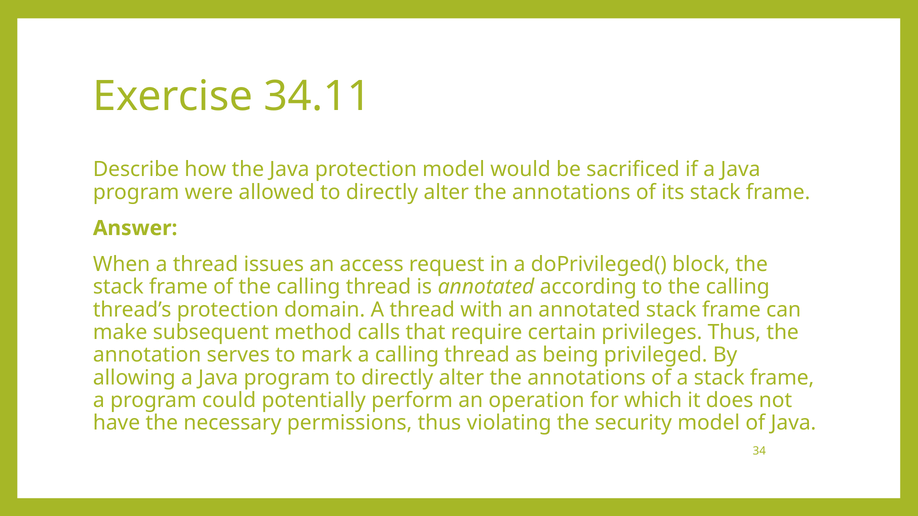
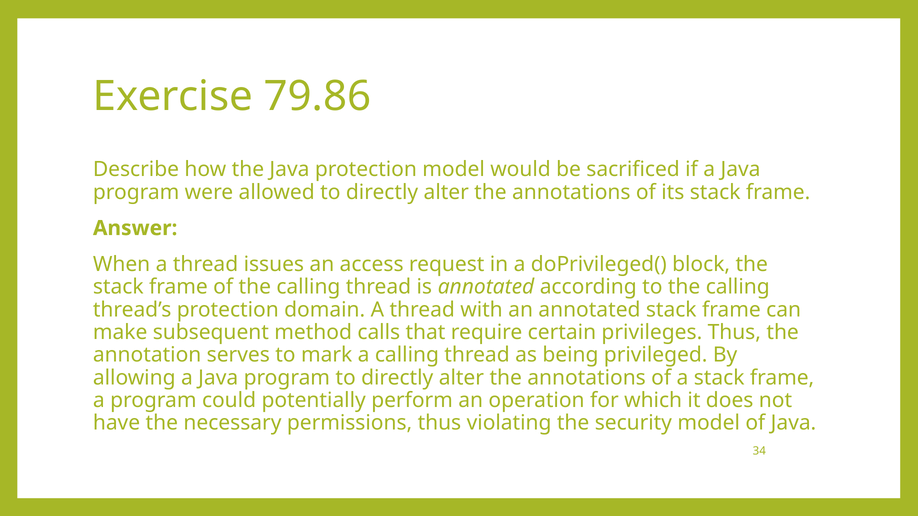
34.11: 34.11 -> 79.86 (318, 97)
